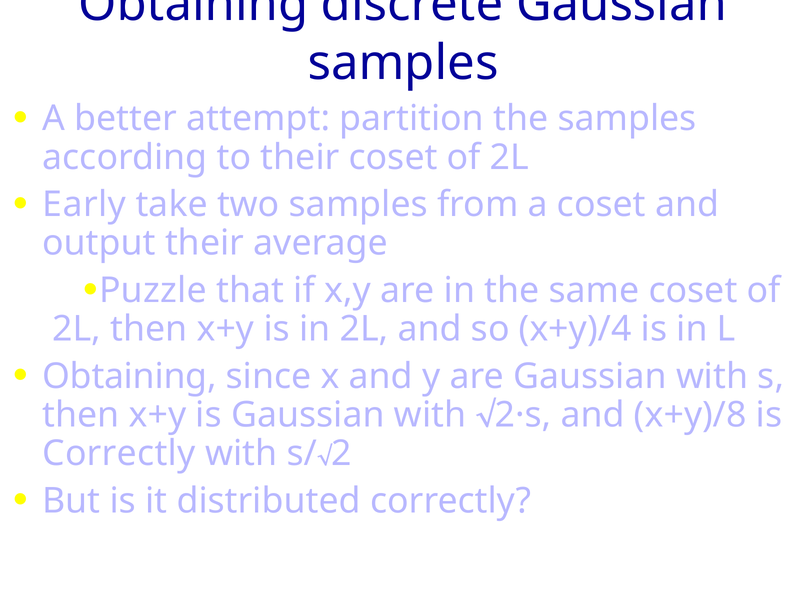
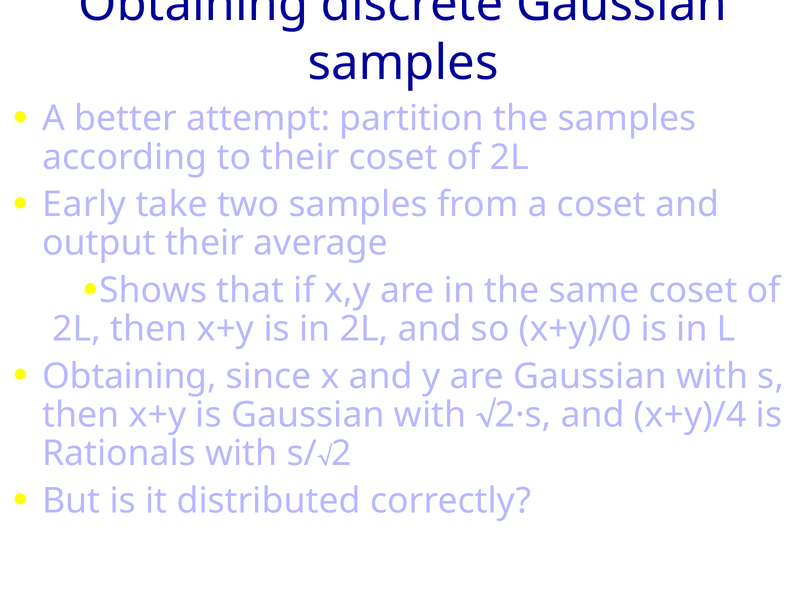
Puzzle: Puzzle -> Shows (153, 291)
x+y)/4: x+y)/4 -> x+y)/0 (575, 329)
x+y)/8: x+y)/8 -> x+y)/4 (690, 415)
Correctly: Correctly -> Rationals (119, 454)
